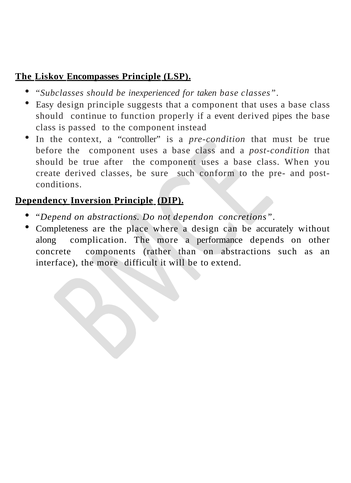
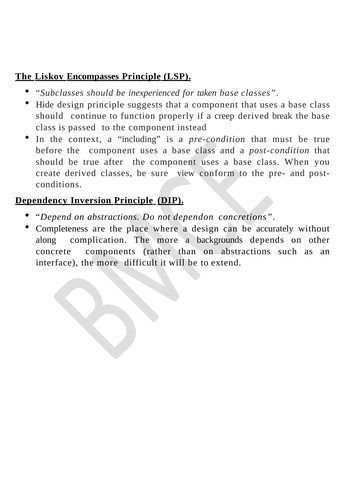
Easy: Easy -> Hide (45, 105)
event: event -> creep (224, 116)
pipes: pipes -> break (282, 116)
controller: controller -> including (139, 139)
sure such: such -> view (186, 173)
performance: performance -> backgrounds (220, 240)
